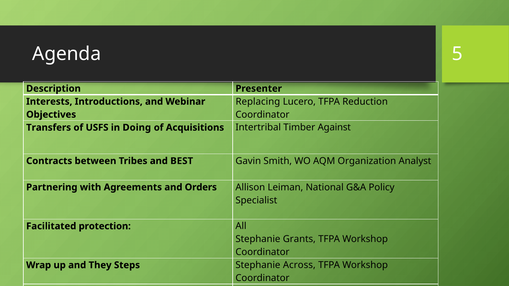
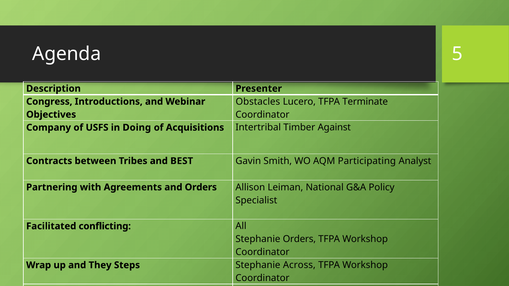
Replacing: Replacing -> Obstacles (258, 102)
Reduction: Reduction -> Terminate (365, 102)
Interests: Interests -> Congress (49, 102)
Transfers: Transfers -> Company (49, 128)
Organization: Organization -> Participating (367, 161)
protection: protection -> conflicting (105, 226)
Stephanie Grants: Grants -> Orders (299, 239)
